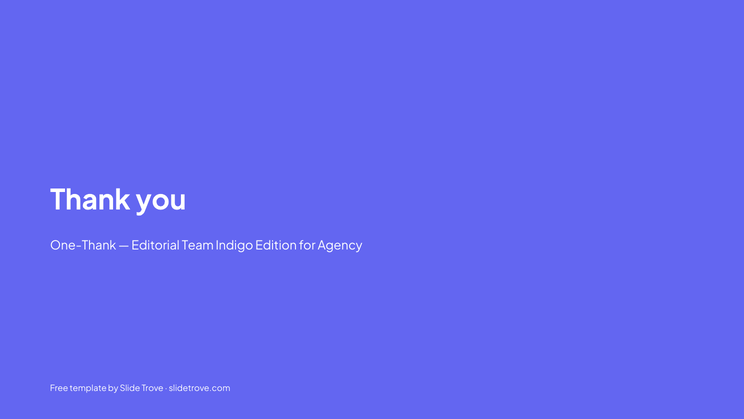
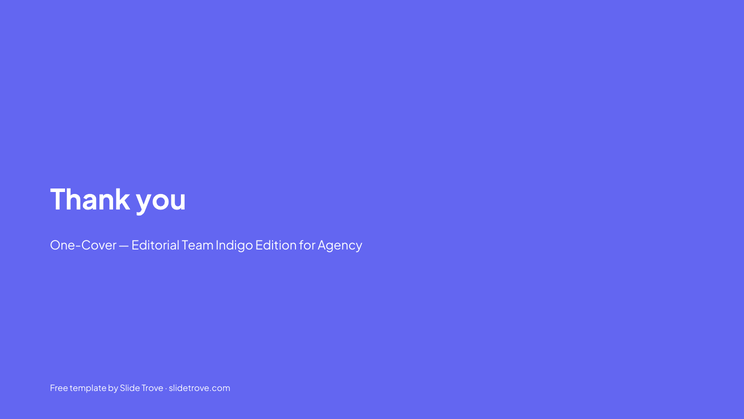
One-Thank: One-Thank -> One-Cover (83, 245)
